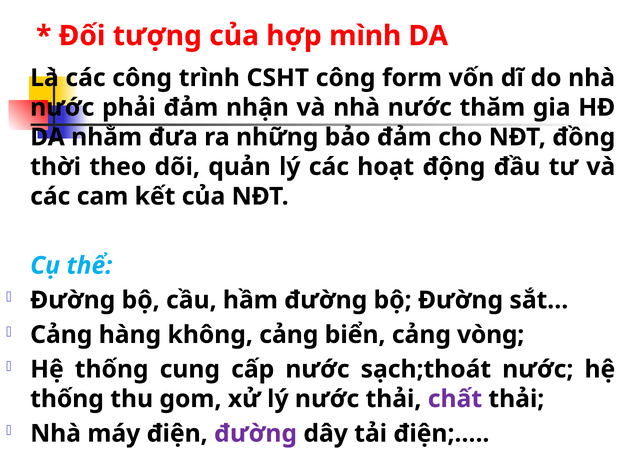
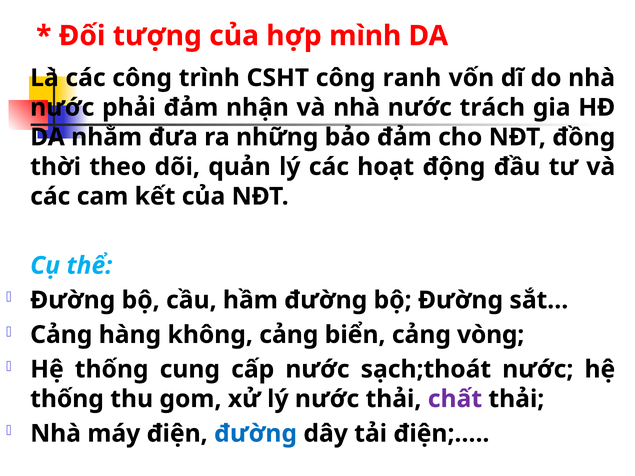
form: form -> ranh (412, 78)
thăm: thăm -> trách (492, 108)
đường colour: purple -> blue (256, 434)
